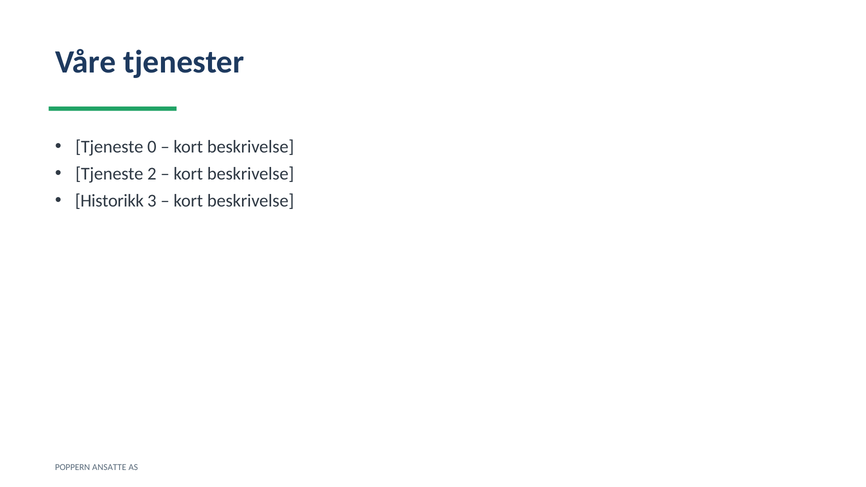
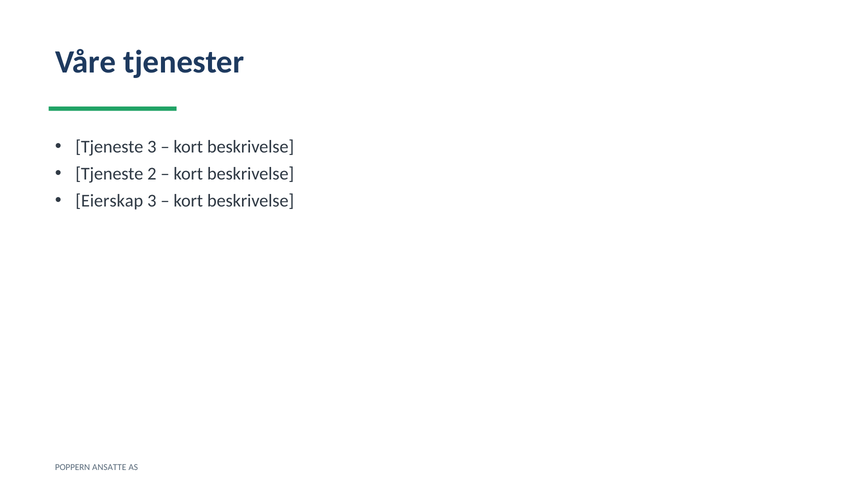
Tjeneste 0: 0 -> 3 (152, 147)
Historikk: Historikk -> Eierskap (109, 201)
